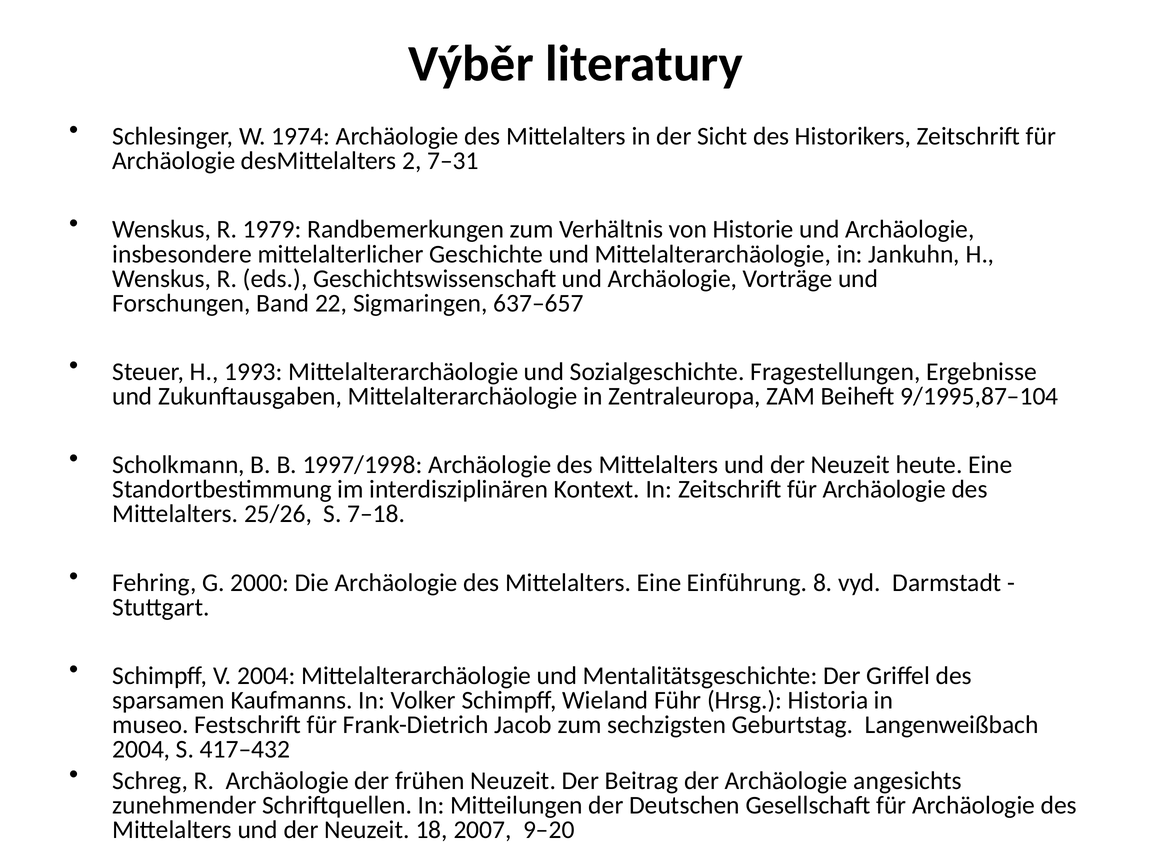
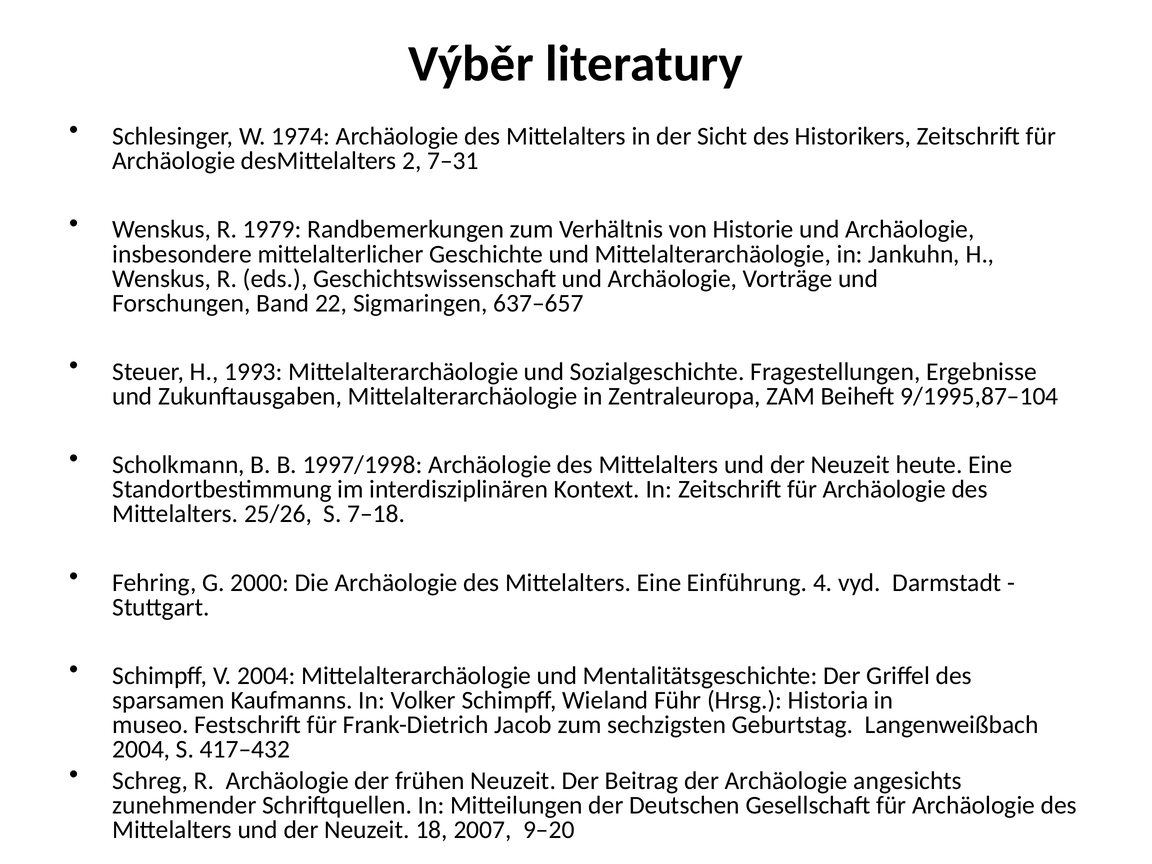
8: 8 -> 4 (823, 583)
